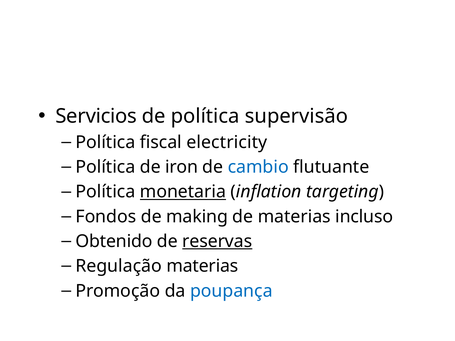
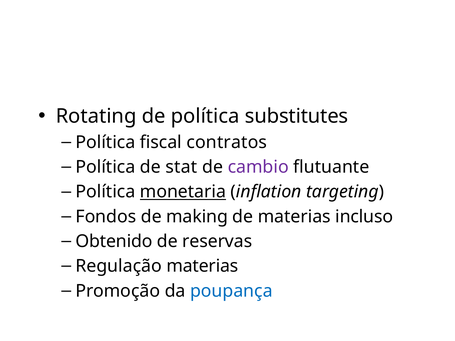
Servicios: Servicios -> Rotating (96, 116)
supervisão: supervisão -> substitutes (297, 116)
electricity: electricity -> contratos (227, 142)
iron: iron -> stat (181, 167)
cambio colour: blue -> purple (258, 167)
reservas underline: present -> none (217, 242)
